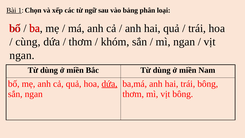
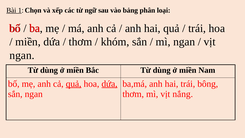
cùng: cùng -> miền (28, 42)
quả underline: none -> present (74, 84)
vịt bông: bông -> nắng (183, 94)
